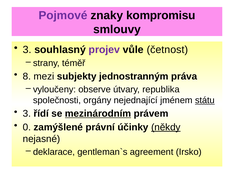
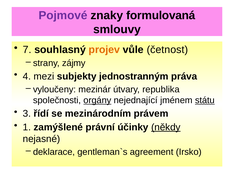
kompromisu: kompromisu -> formulovaná (161, 15)
3: 3 -> 7 (27, 50)
projev colour: purple -> orange (104, 50)
téměř: téměř -> zájmy (74, 63)
8: 8 -> 4 (27, 77)
observe: observe -> mezinár (95, 90)
orgány underline: none -> present (97, 101)
mezinárodním underline: present -> none (98, 114)
0: 0 -> 1 (27, 128)
